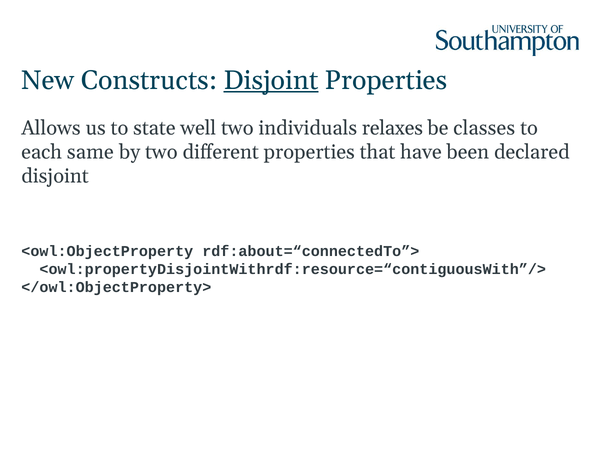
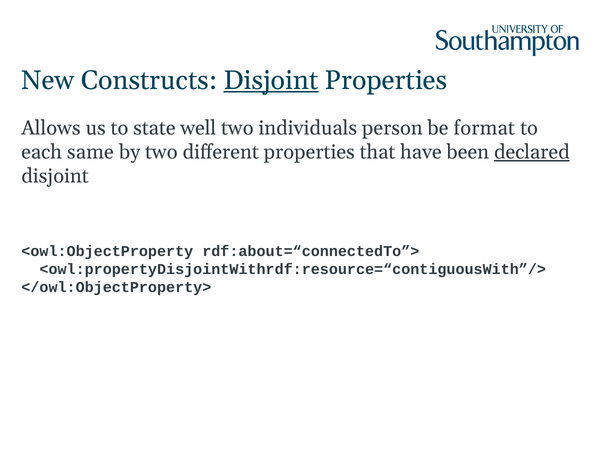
relaxes: relaxes -> person (392, 128)
classes: classes -> format (484, 128)
declared underline: none -> present (532, 152)
